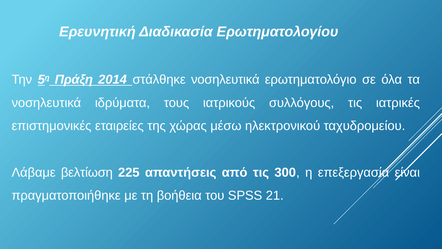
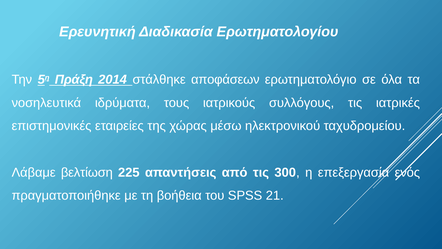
στάλθηκε νοσηλευτικά: νοσηλευτικά -> αποφάσεων (225, 80)
είναι: είναι -> ενός (407, 172)
